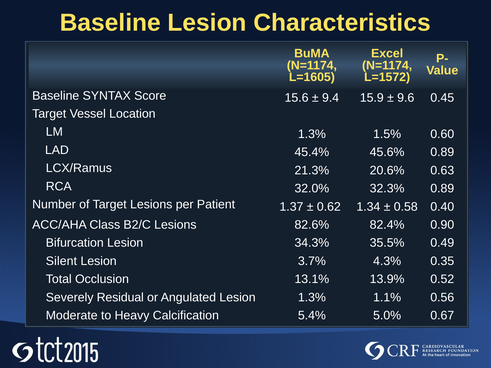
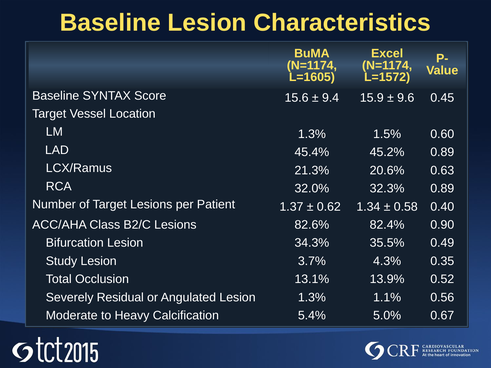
45.6%: 45.6% -> 45.2% (387, 152)
Silent: Silent -> Study (61, 261)
